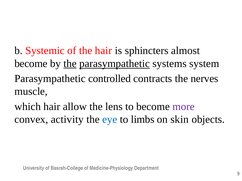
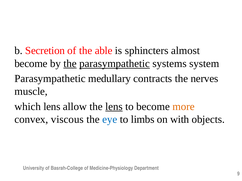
Systemic: Systemic -> Secretion (45, 51)
the hair: hair -> able (104, 51)
controlled: controlled -> medullary (110, 79)
which hair: hair -> lens (52, 107)
lens underline: none -> present (114, 107)
more colour: purple -> orange (184, 107)
activity: activity -> viscous (67, 120)
skin: skin -> with (180, 120)
